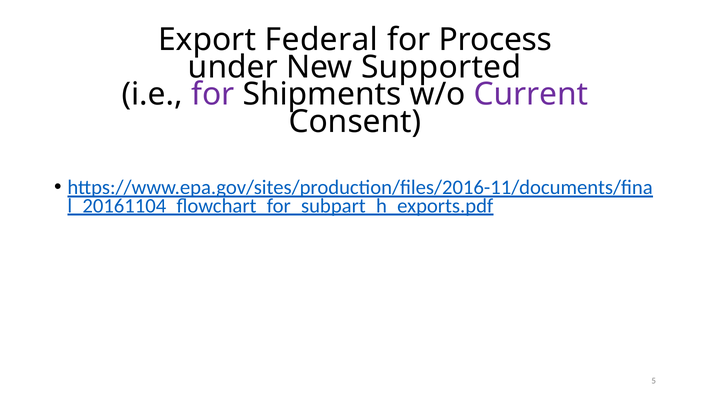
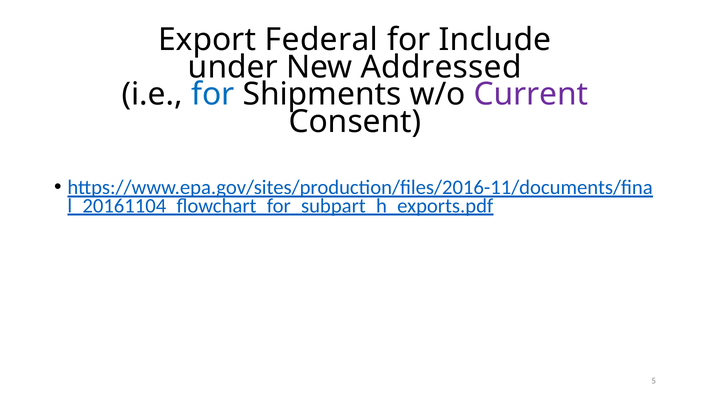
Process: Process -> Include (495, 40)
Supported: Supported -> Addressed (441, 67)
for colour: purple -> blue (213, 95)
